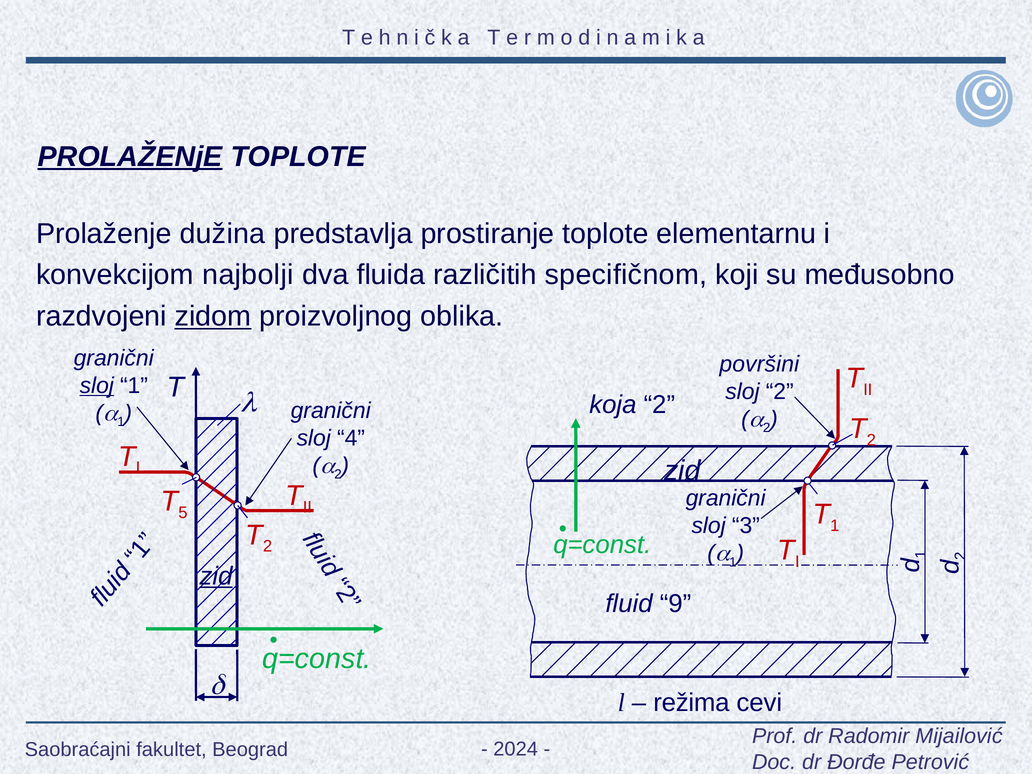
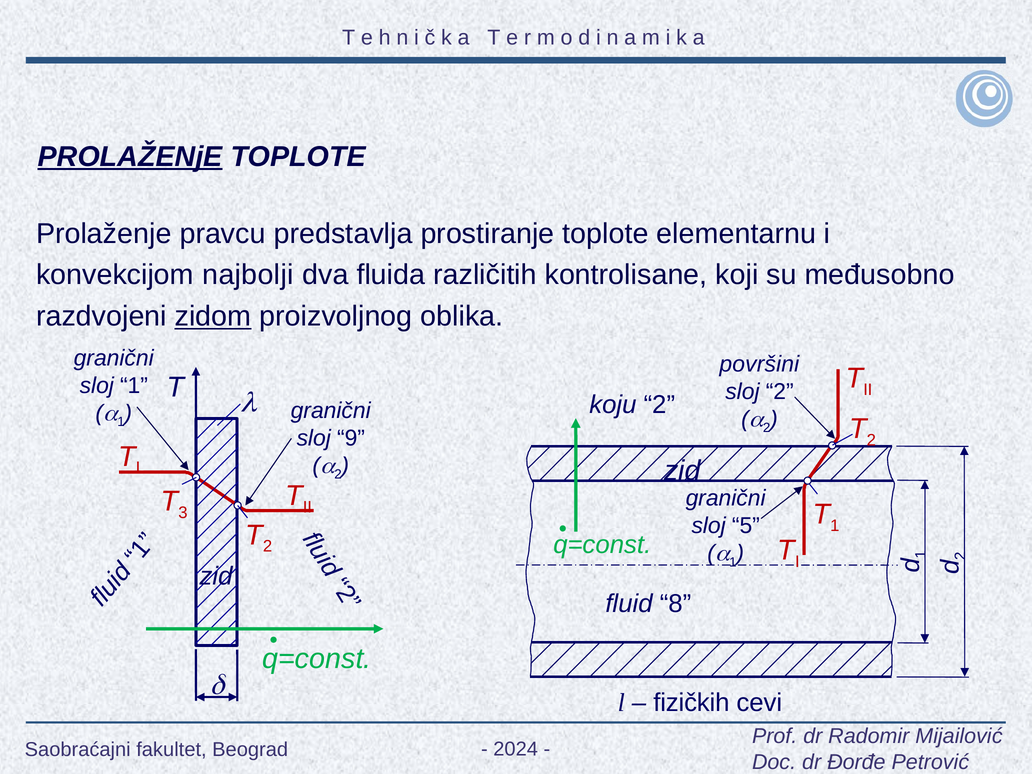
dužina: dužina -> pravcu (223, 234)
specifičnom: specifičnom -> kontrolisane (626, 275)
sloj underline: present -> none (97, 386)
koja: koja -> koju (613, 405)
4: 4 -> 9 (351, 438)
5: 5 -> 3 (183, 513)
3: 3 -> 5 (746, 526)
zid underline: present -> none (216, 576)
9: 9 -> 8 (676, 604)
režima: režima -> fizičkih (691, 703)
